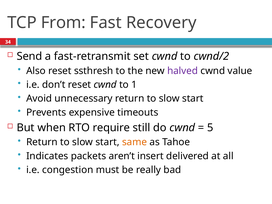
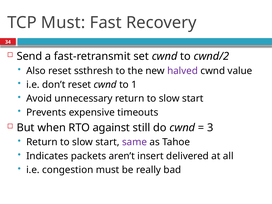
TCP From: From -> Must (63, 23)
require: require -> against (111, 128)
5: 5 -> 3 (210, 128)
same colour: orange -> purple (134, 142)
